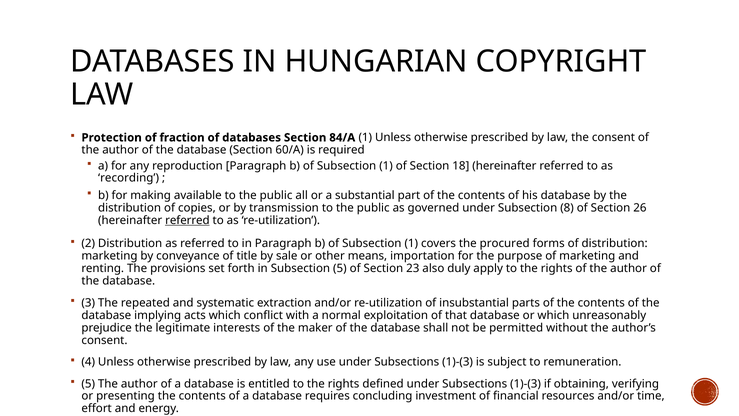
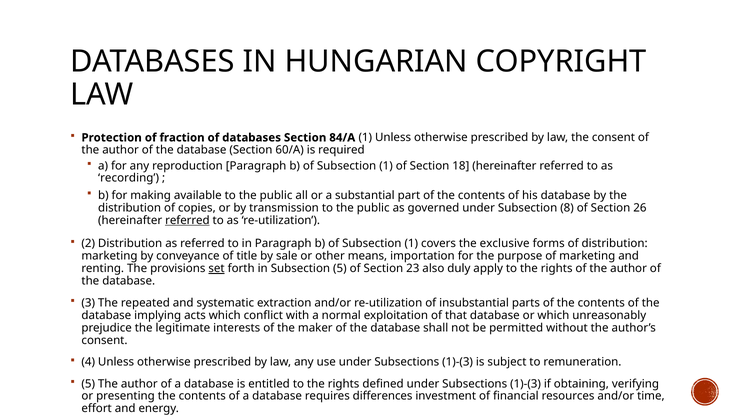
procured: procured -> exclusive (505, 243)
set underline: none -> present (217, 268)
concluding: concluding -> differences (383, 396)
